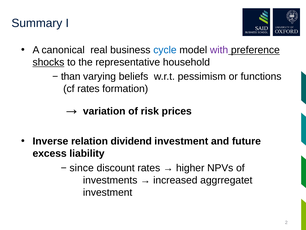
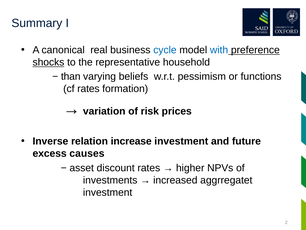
with colour: purple -> blue (219, 50)
dividend: dividend -> increase (131, 141)
liability: liability -> causes (87, 153)
since: since -> asset (82, 168)
